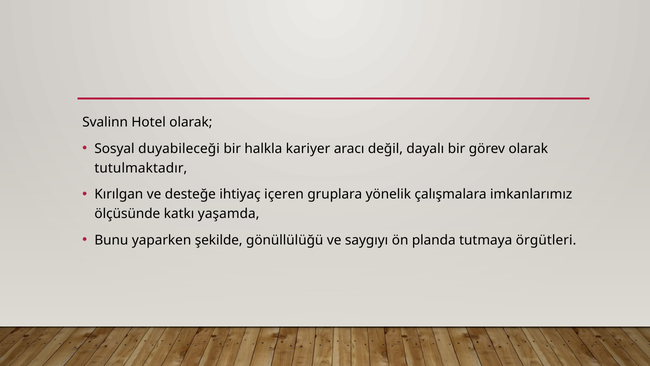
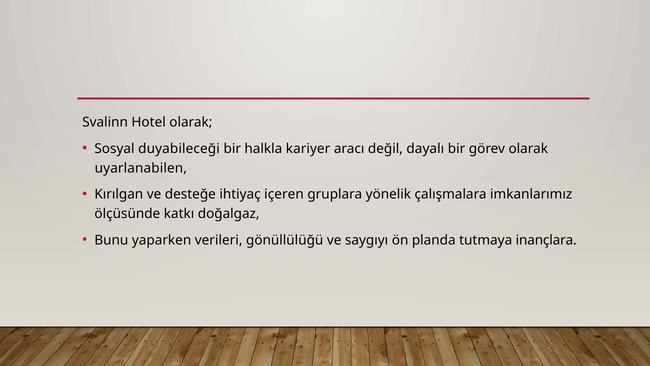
tutulmaktadır: tutulmaktadır -> uyarlanabilen (141, 168)
yaşamda: yaşamda -> doğalgaz (229, 214)
şekilde: şekilde -> verileri (219, 240)
örgütleri: örgütleri -> inançlara (546, 240)
